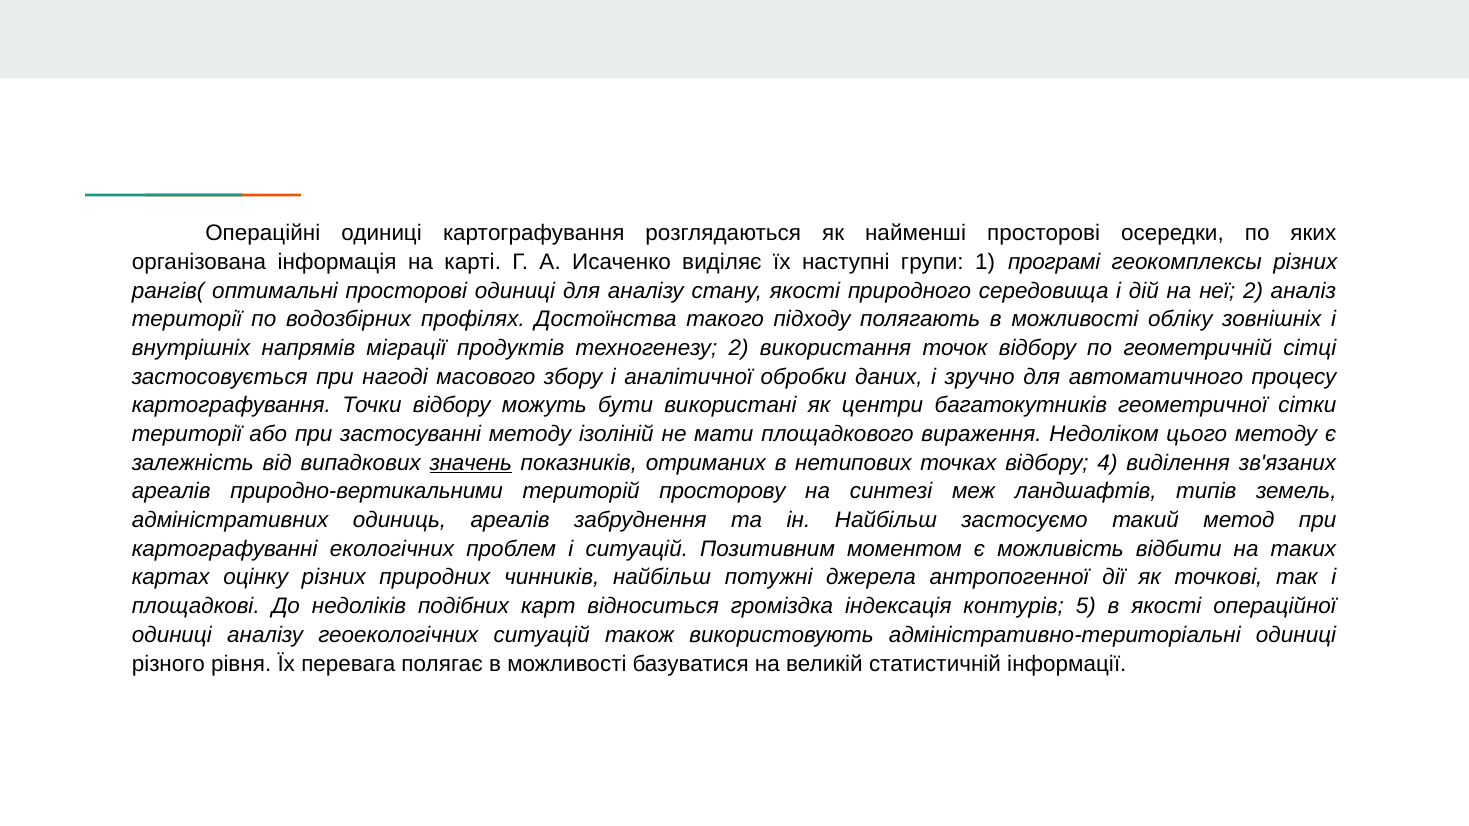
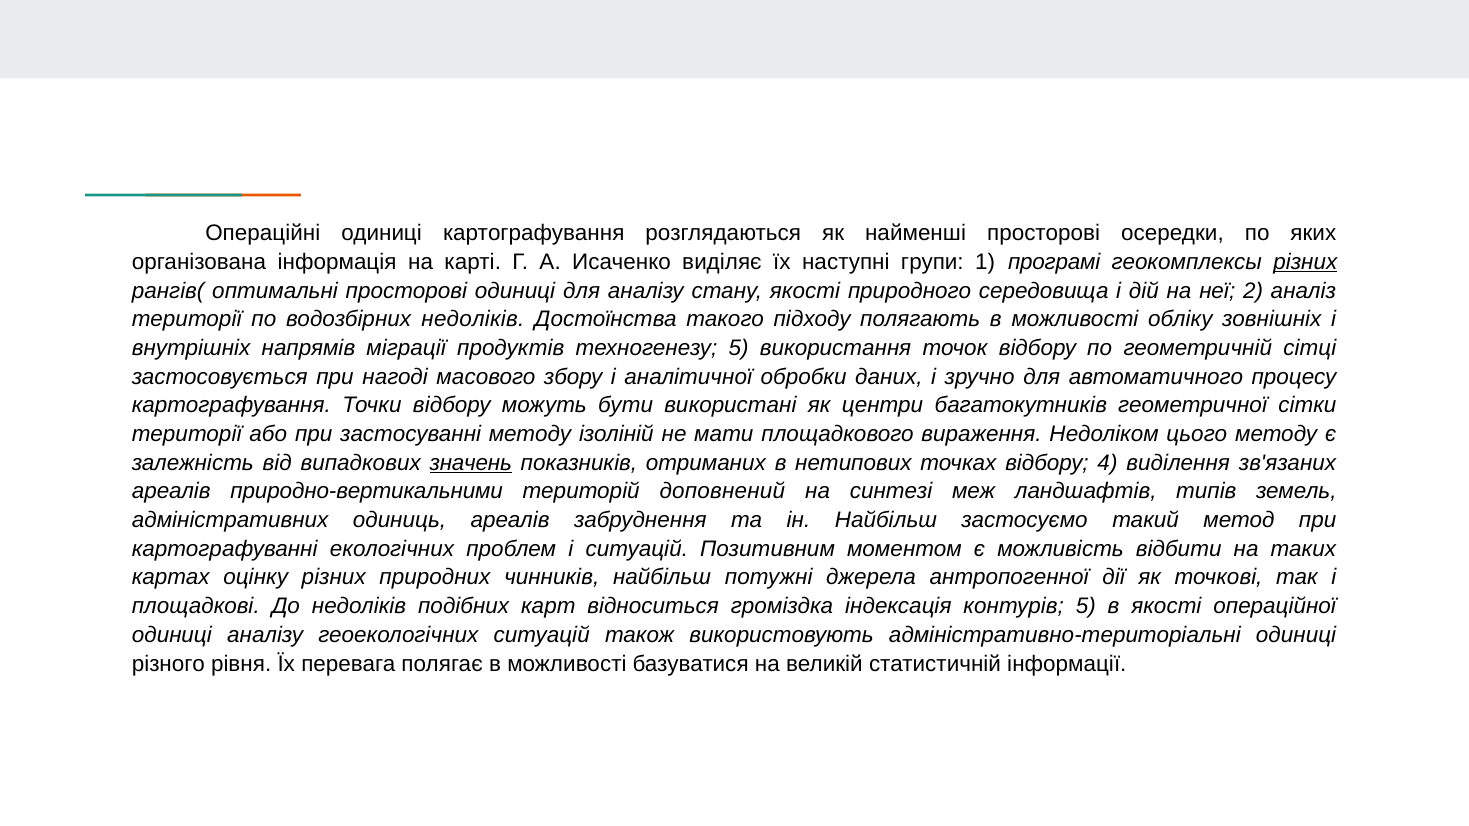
різних underline: none -> present (1305, 262)
водозбірних профілях: профілях -> недоліків (473, 320)
техногенезу 2: 2 -> 5 (739, 348)
просторову: просторову -> доповнений (722, 492)
